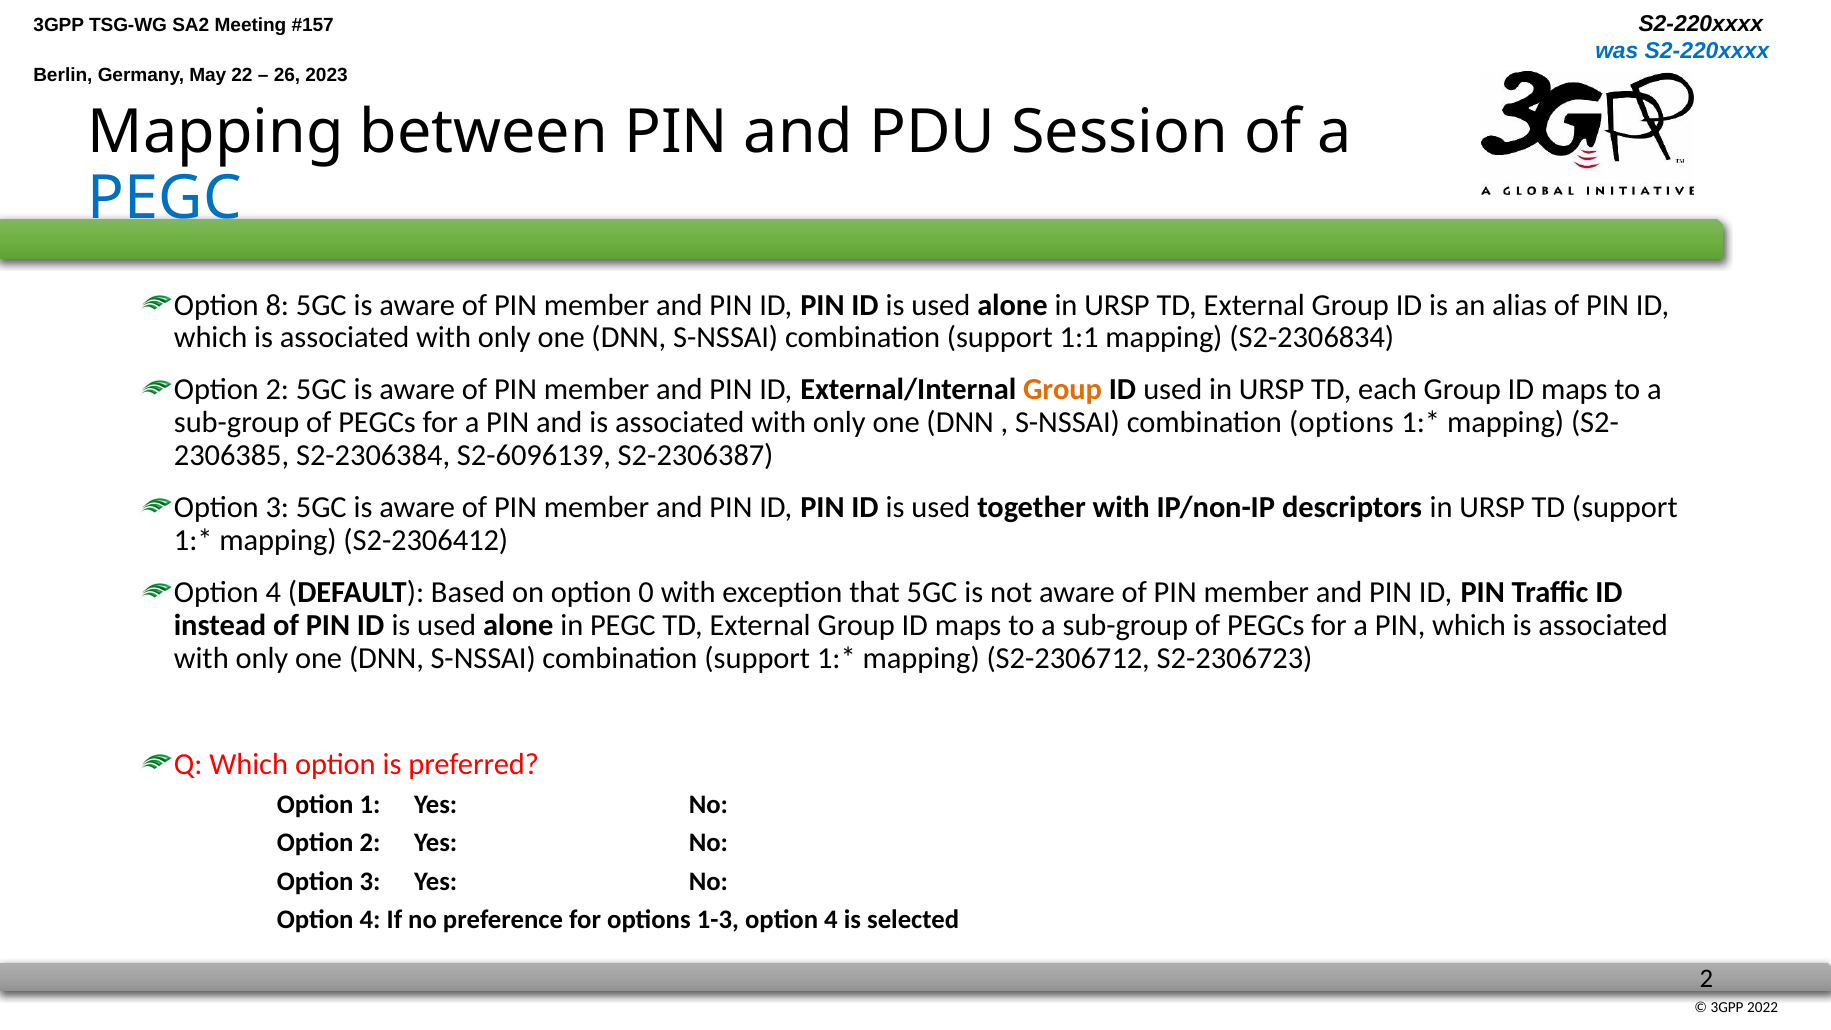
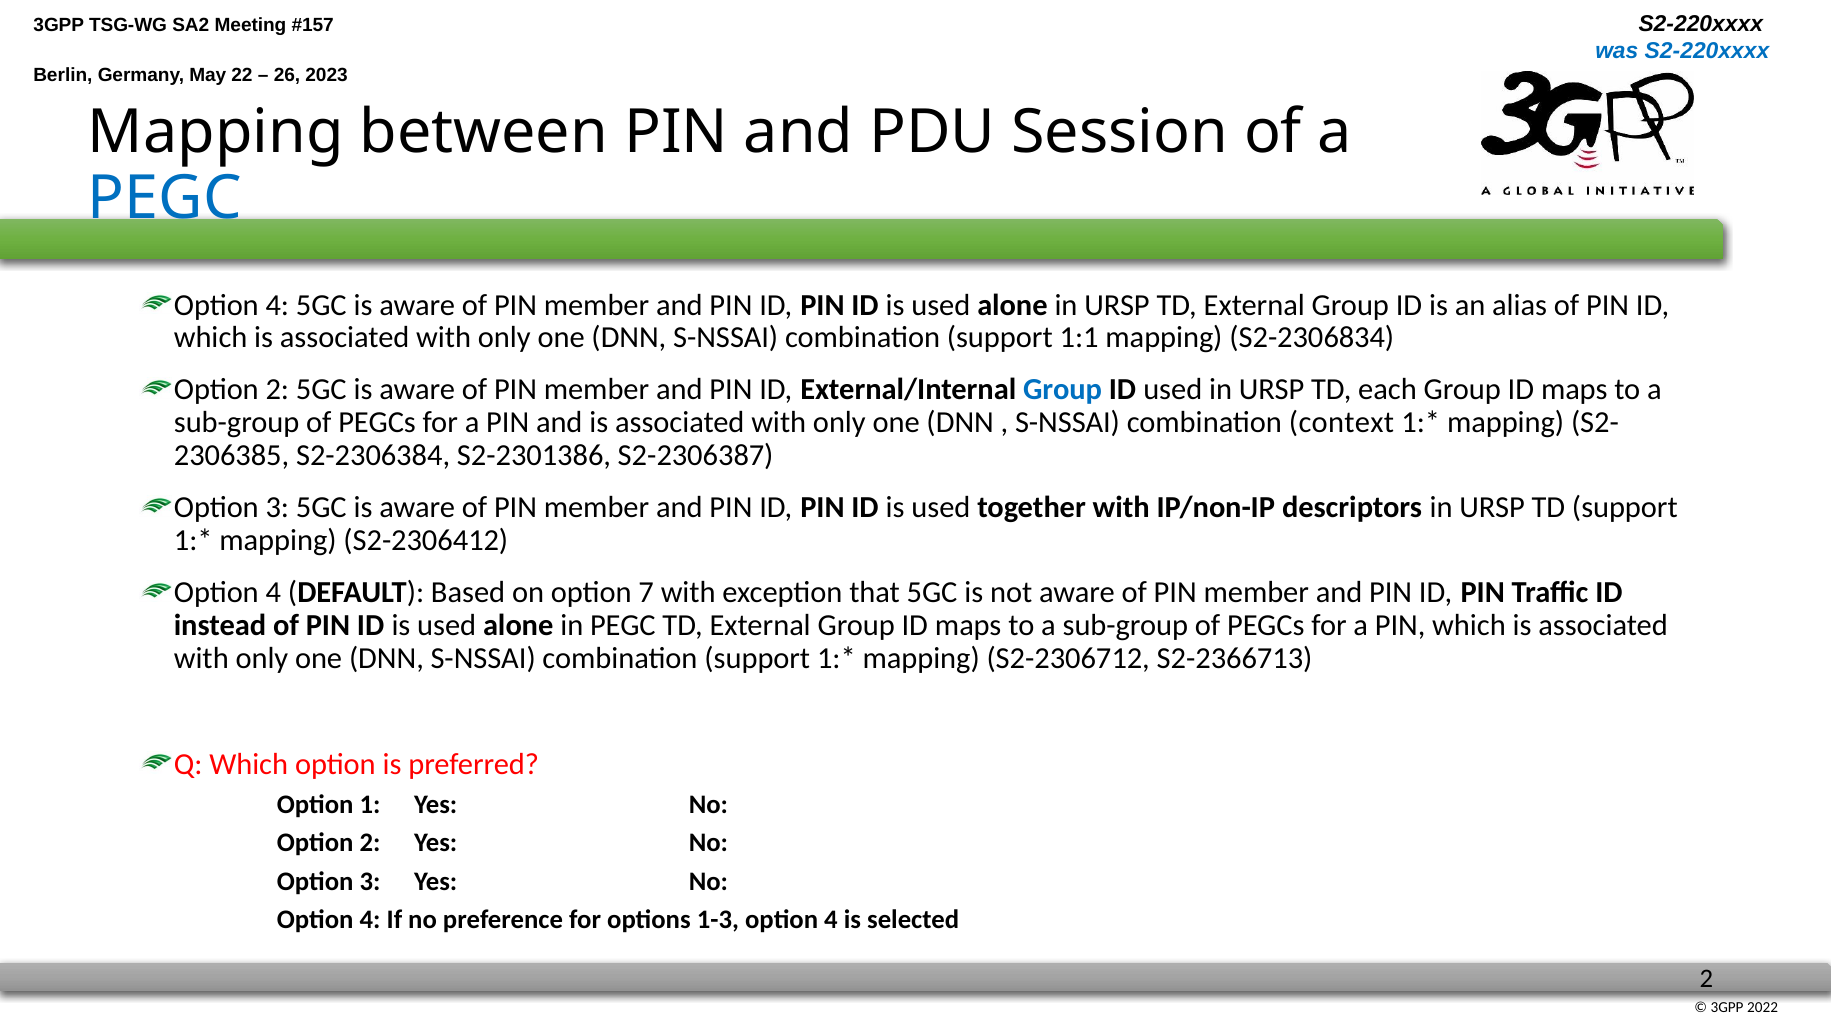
8: 8 -> 4 (277, 305)
Group colour: orange -> blue (1063, 390)
combination options: options -> context (1342, 423)
S2-6096139: S2-6096139 -> S2-2301386 (534, 456)
0: 0 -> 7 (646, 593)
S2-2306723: S2-2306723 -> S2-2366713 (1235, 659)
